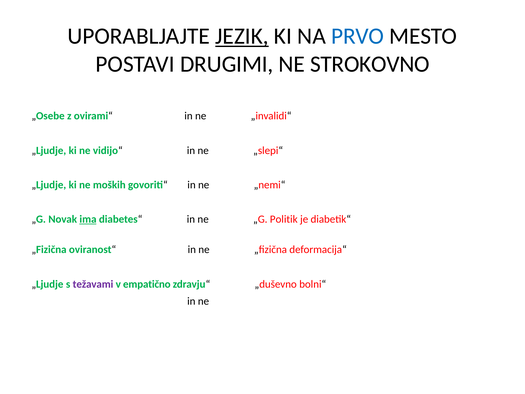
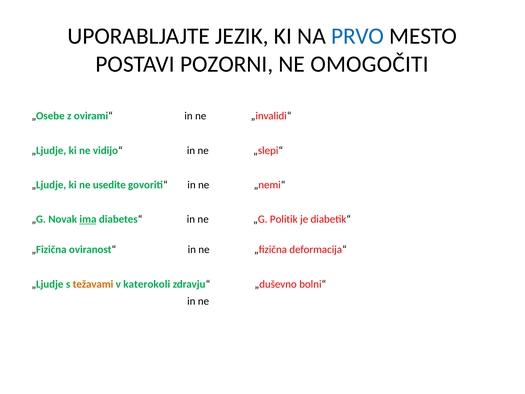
JEZIK underline: present -> none (242, 36)
DRUGIMI: DRUGIMI -> POZORNI (227, 64)
STROKOVNO: STROKOVNO -> OMOGOČITI (370, 64)
moških: moških -> usedite (109, 185)
težavami colour: purple -> orange (93, 284)
empatično: empatično -> katerokoli (147, 284)
